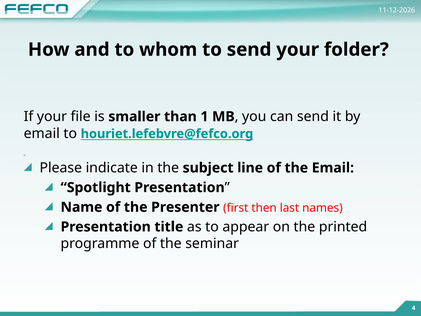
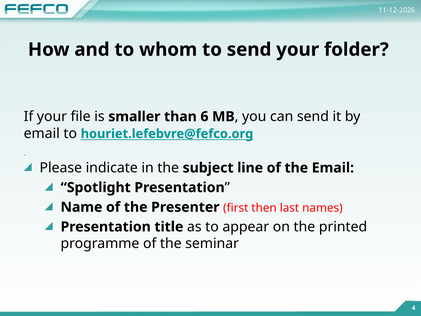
1: 1 -> 6 (204, 116)
